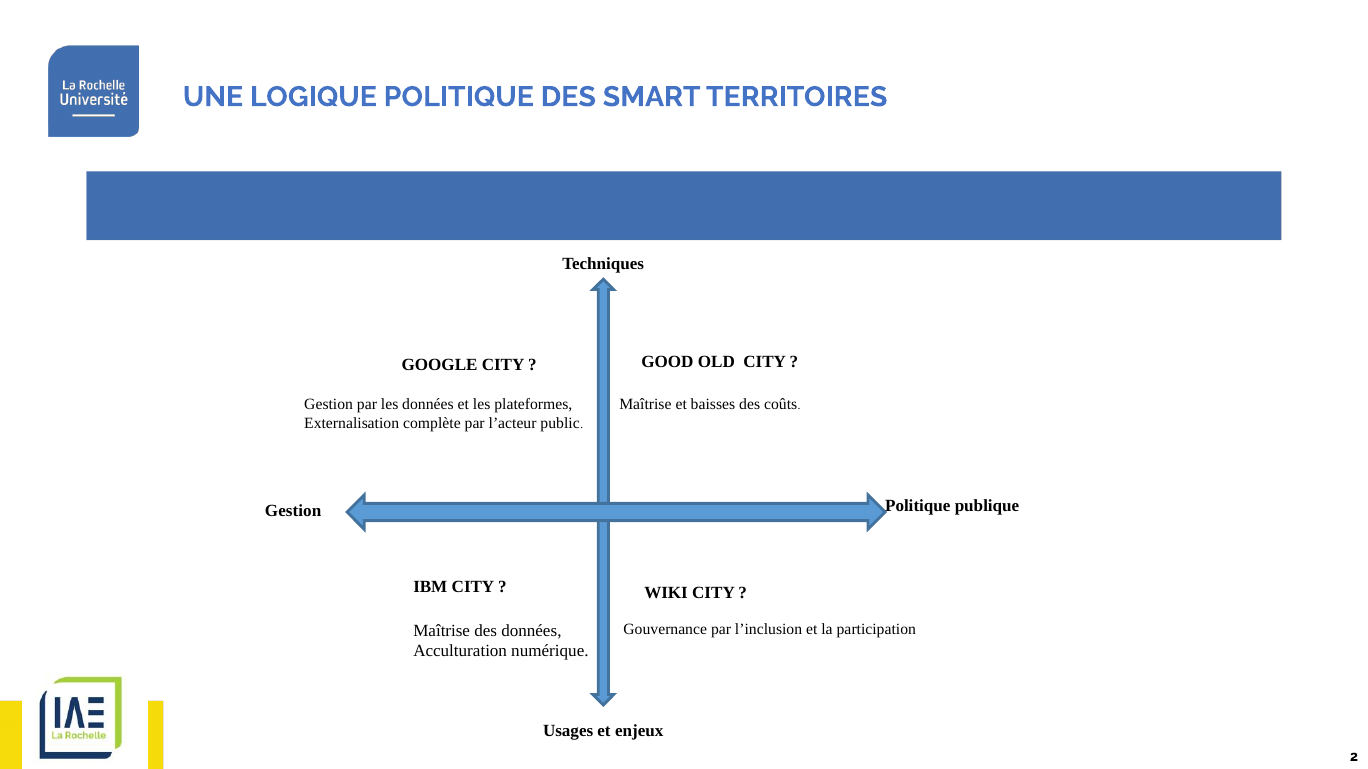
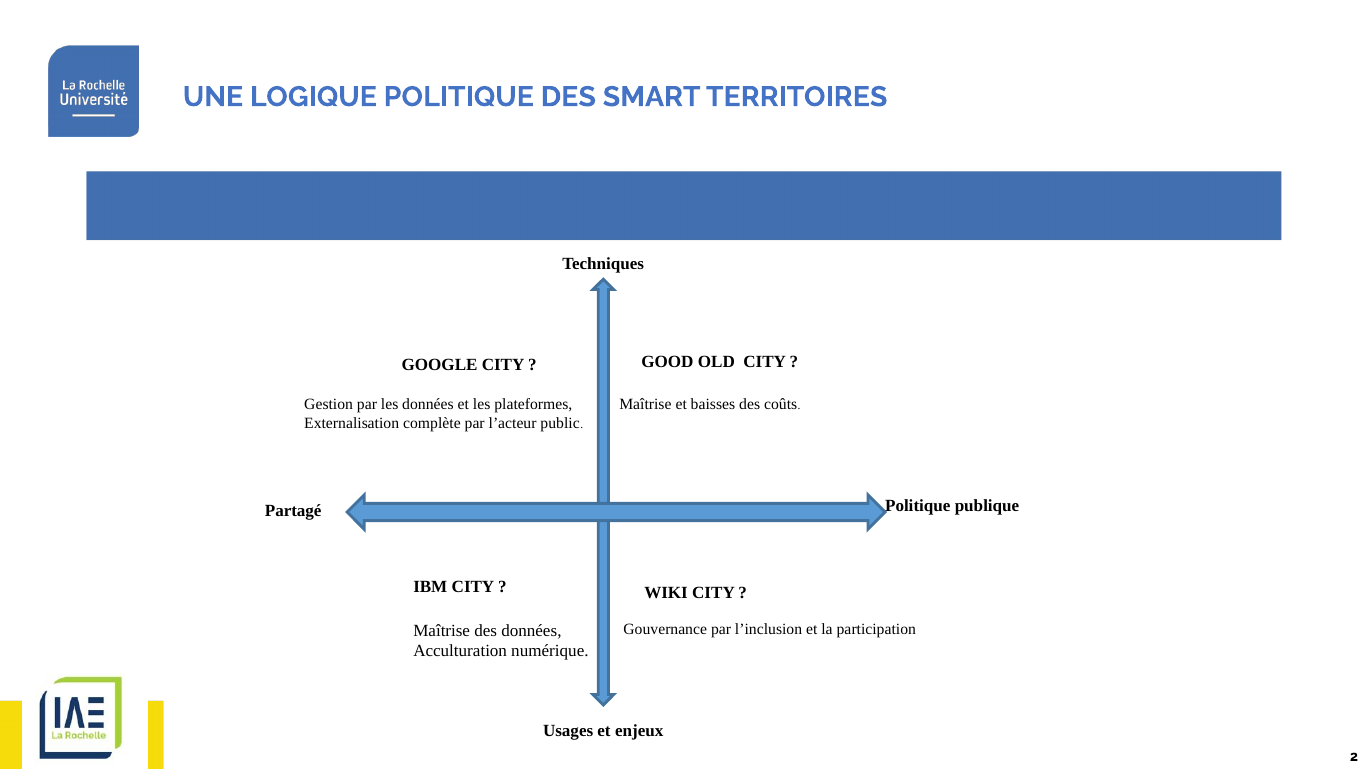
Gestion: Gestion -> Partagé (293, 512)
